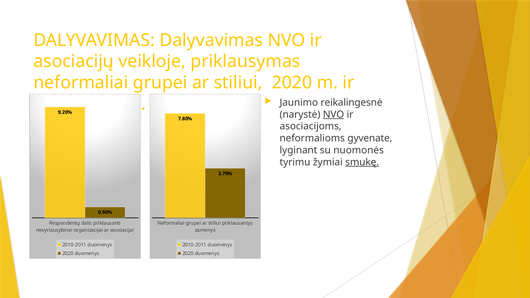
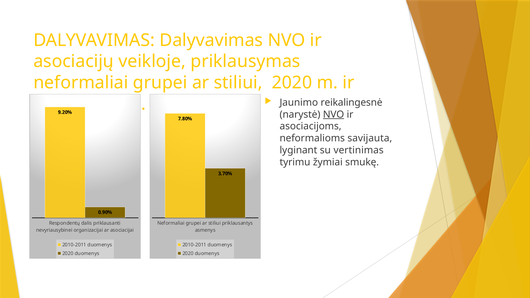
gyvenate: gyvenate -> savijauta (370, 138)
nuomonės: nuomonės -> vertinimas (359, 150)
smukę underline: present -> none (362, 162)
